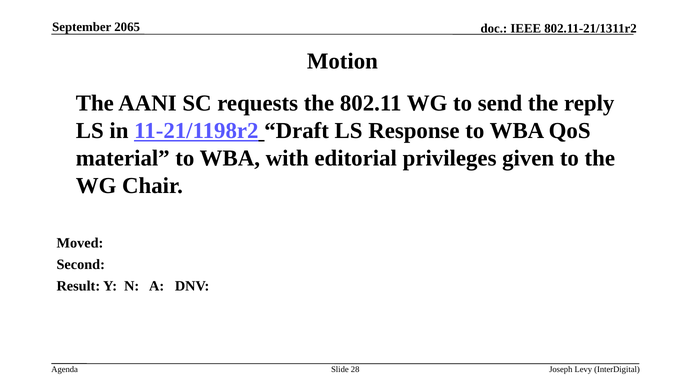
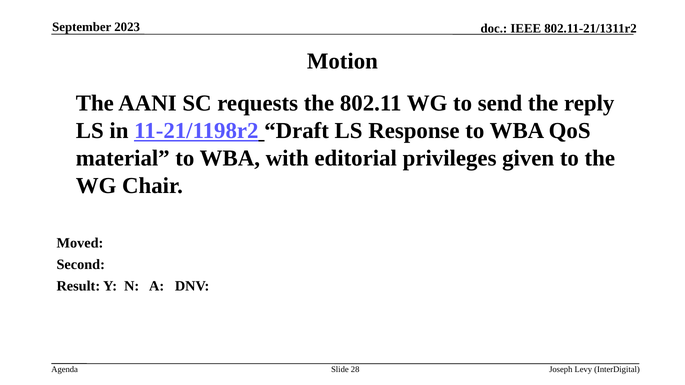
2065: 2065 -> 2023 (127, 27)
